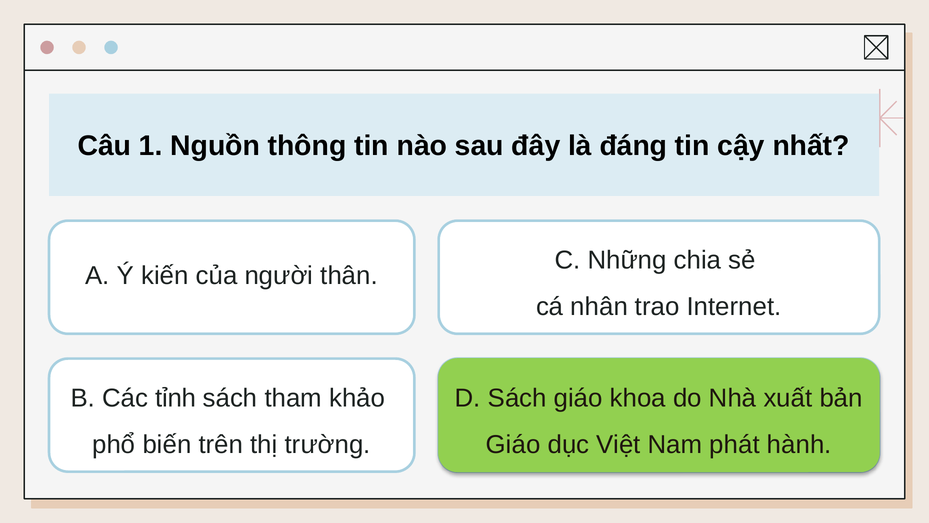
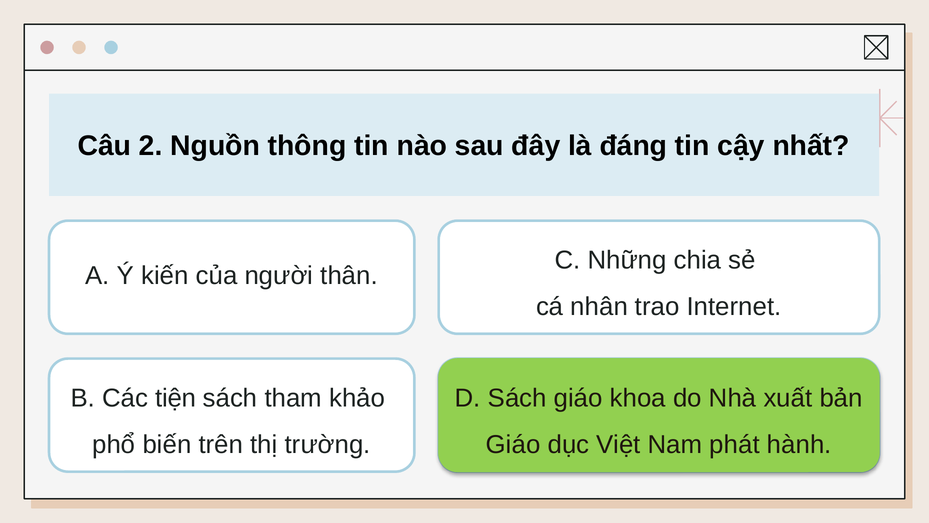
1: 1 -> 2 (151, 146)
tỉnh: tỉnh -> tiện (176, 398)
